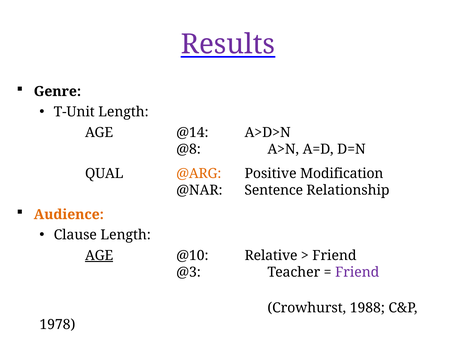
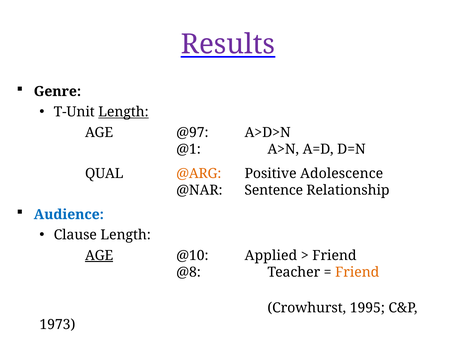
Length underline: none -> present (123, 112)
@14: @14 -> @97 (192, 132)
@8: @8 -> @1 (188, 149)
Modification: Modification -> Adolescence (342, 173)
Audience colour: orange -> blue (69, 214)
Relative: Relative -> Applied (271, 256)
@3: @3 -> @8 (188, 272)
Friend colour: purple -> orange (357, 272)
1988: 1988 -> 1995 (367, 308)
1978: 1978 -> 1973 (57, 325)
